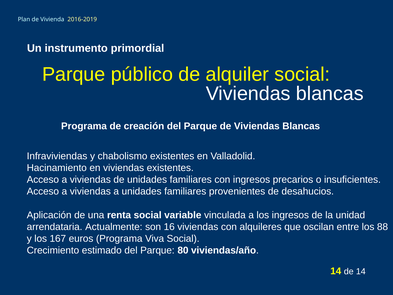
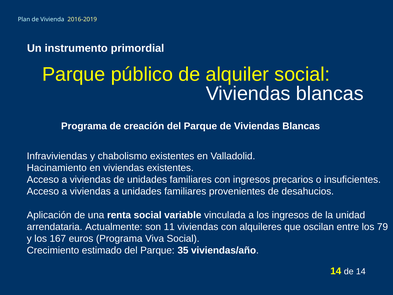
16: 16 -> 11 (169, 227)
88: 88 -> 79 (383, 227)
80: 80 -> 35 (183, 250)
